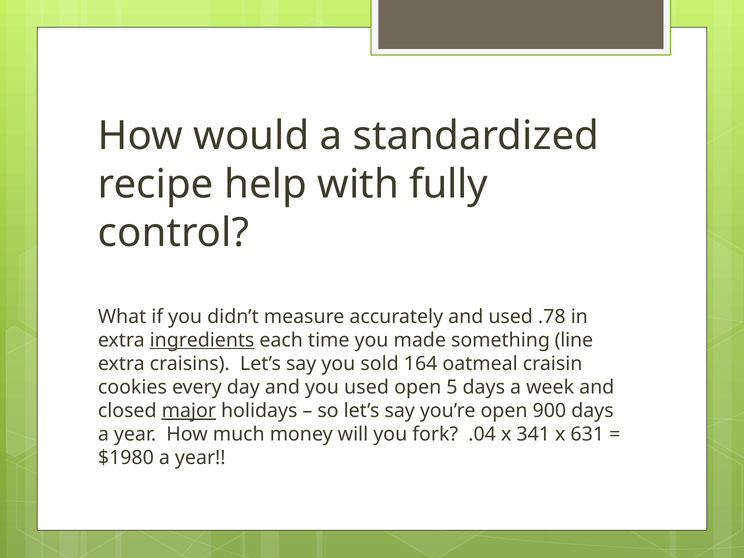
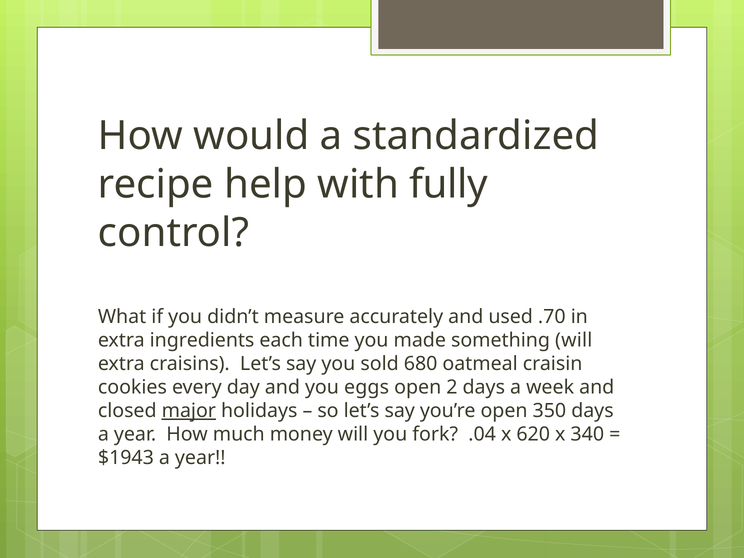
.78: .78 -> .70 (552, 317)
ingredients underline: present -> none (202, 340)
something line: line -> will (574, 340)
164: 164 -> 680 (421, 364)
you used: used -> eggs (367, 387)
5: 5 -> 2 (452, 387)
900: 900 -> 350 (549, 411)
341: 341 -> 620 (533, 434)
631: 631 -> 340 (587, 434)
$1980: $1980 -> $1943 (126, 458)
